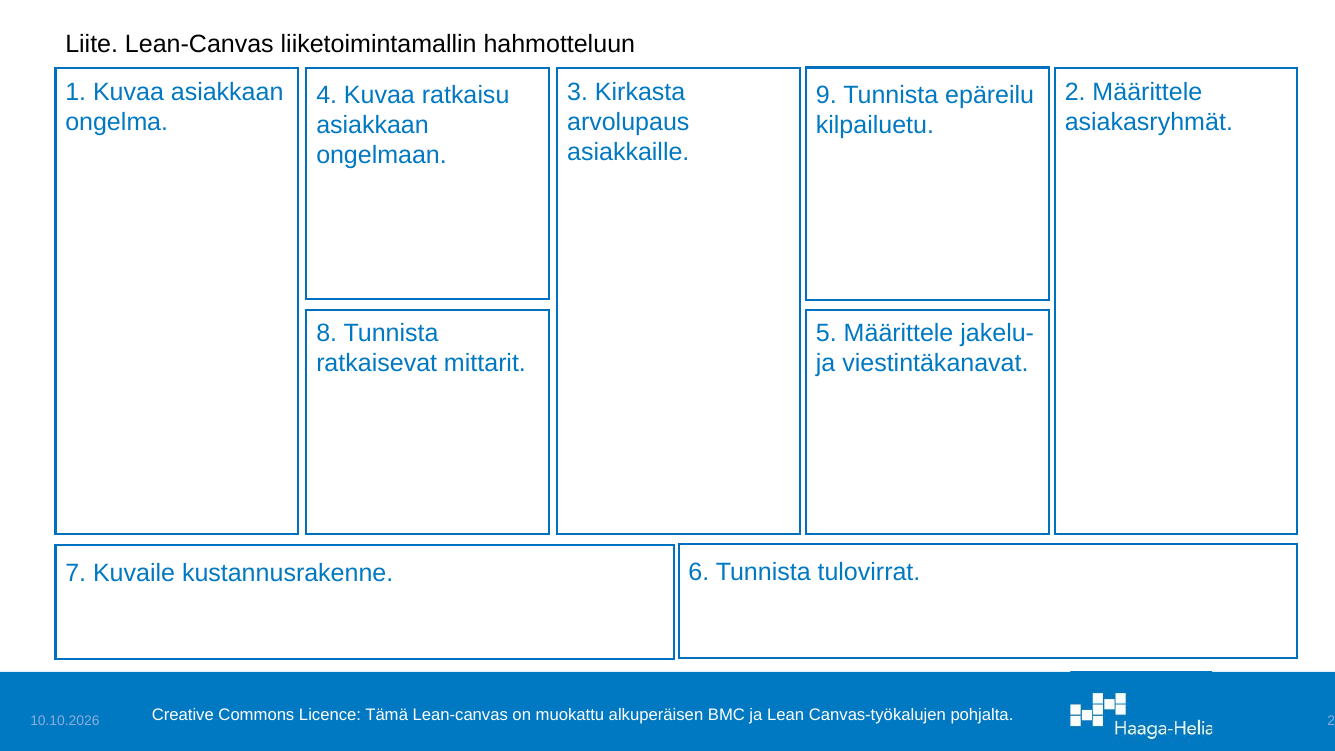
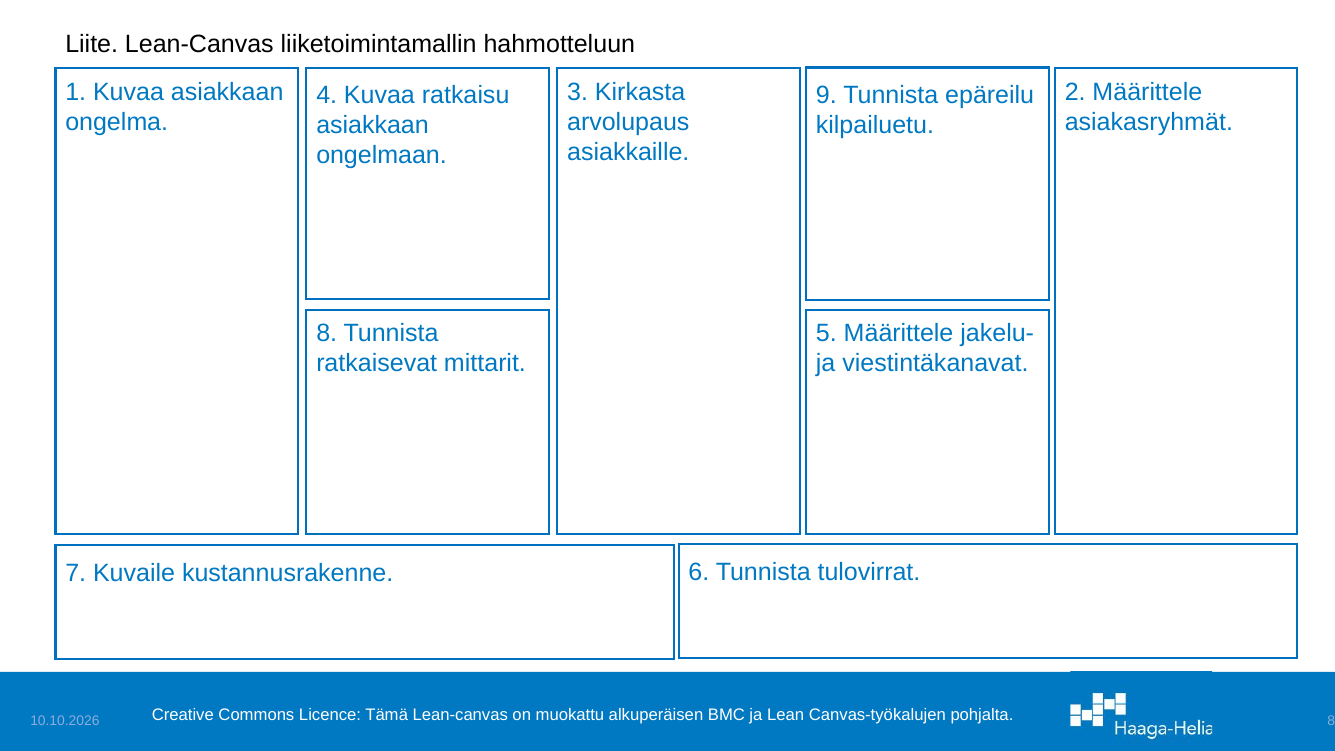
2: 2 -> 8 (1331, 721)
